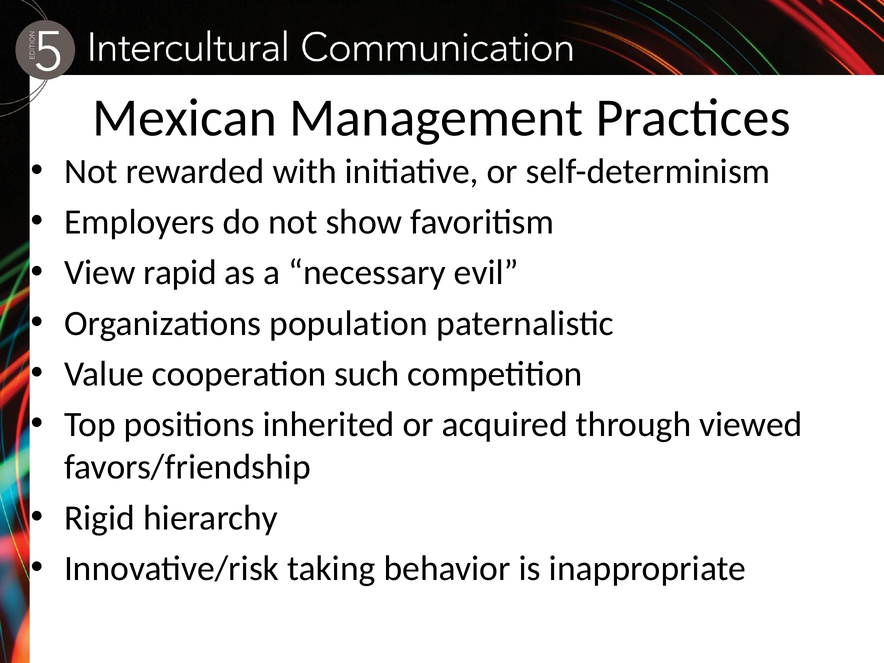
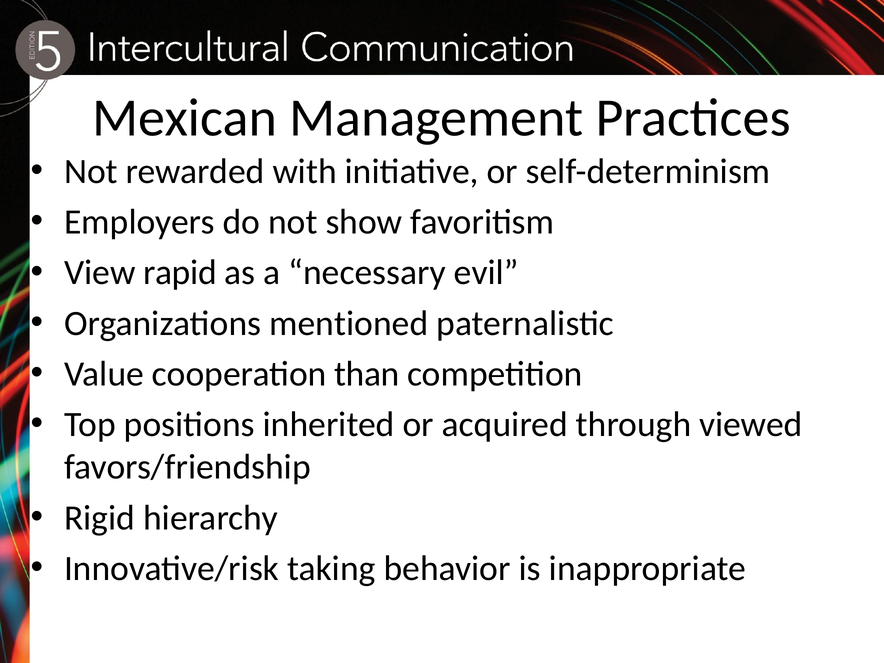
population: population -> mentioned (349, 323)
such: such -> than (367, 374)
